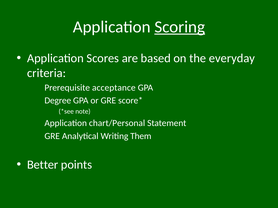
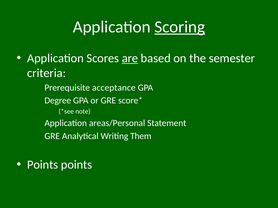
are underline: none -> present (130, 58)
everyday: everyday -> semester (232, 58)
chart/Personal: chart/Personal -> areas/Personal (117, 123)
Better: Better -> Points (43, 165)
